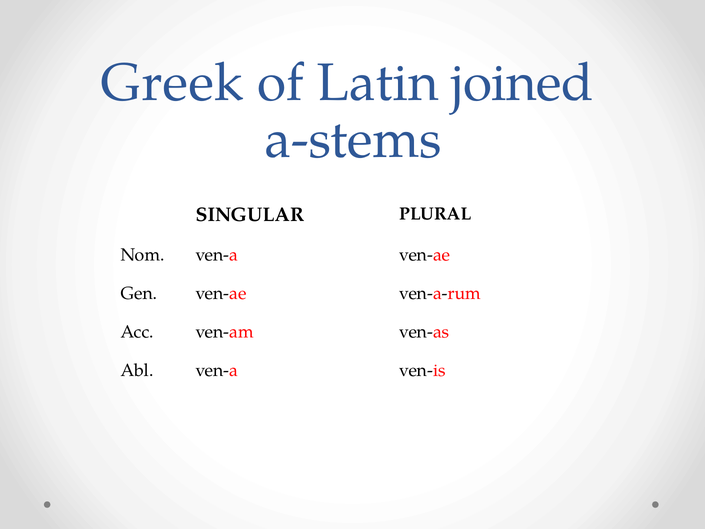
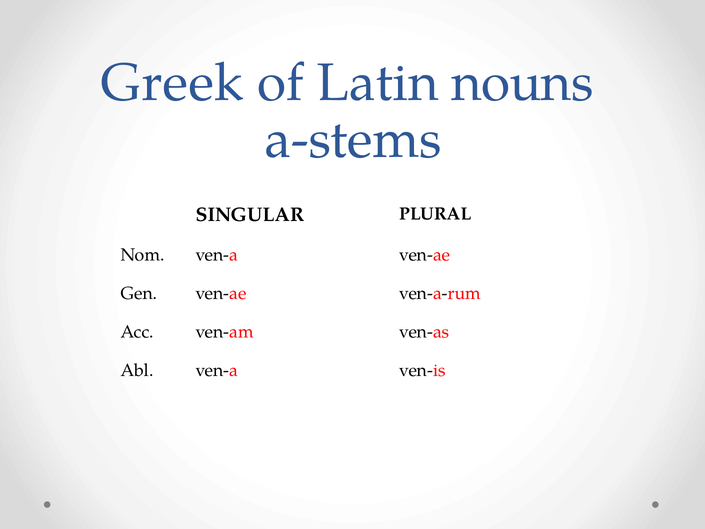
joined: joined -> nouns (522, 83)
